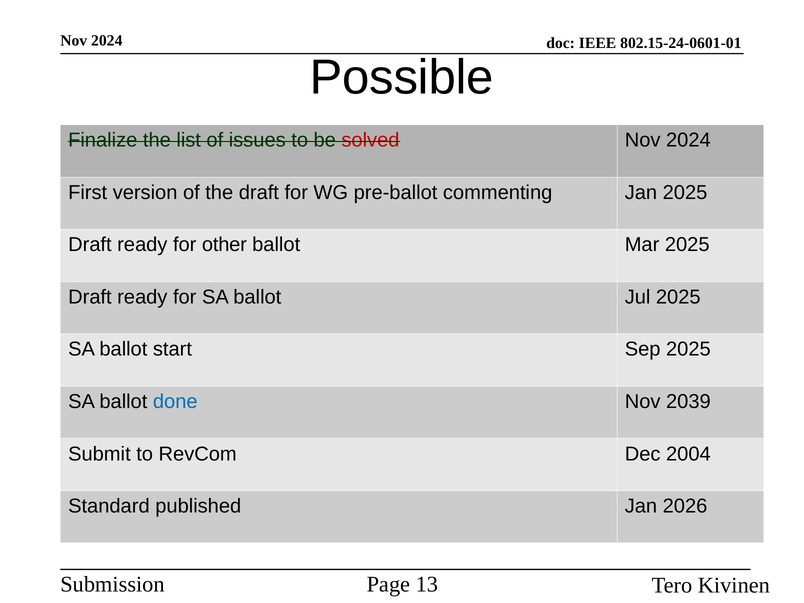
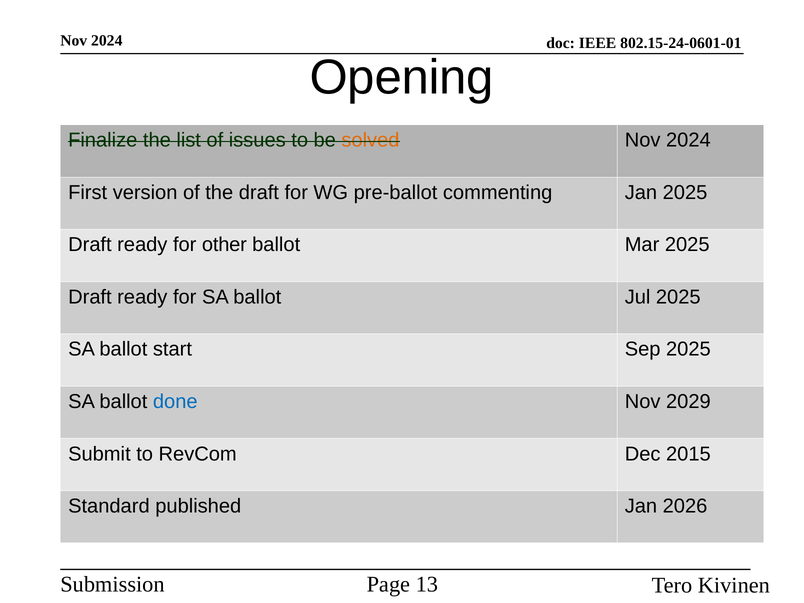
Possible: Possible -> Opening (402, 77)
solved colour: red -> orange (370, 140)
2039: 2039 -> 2029 (688, 402)
2004: 2004 -> 2015 (688, 454)
